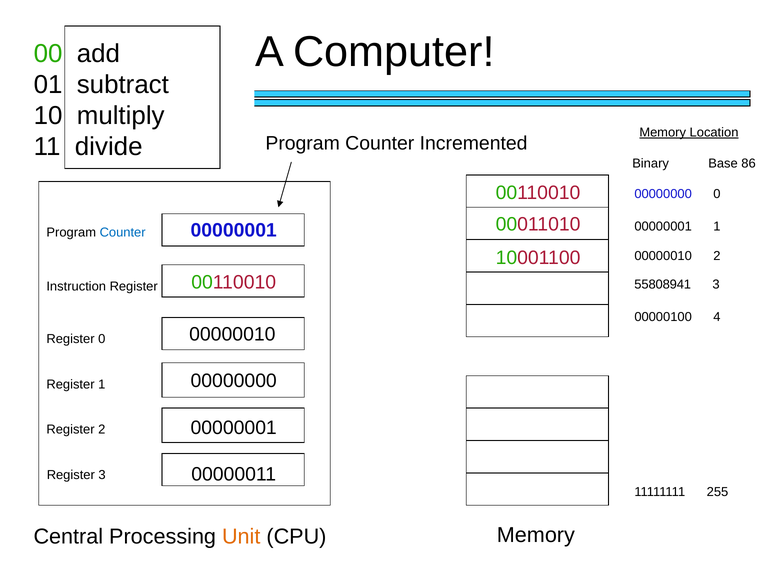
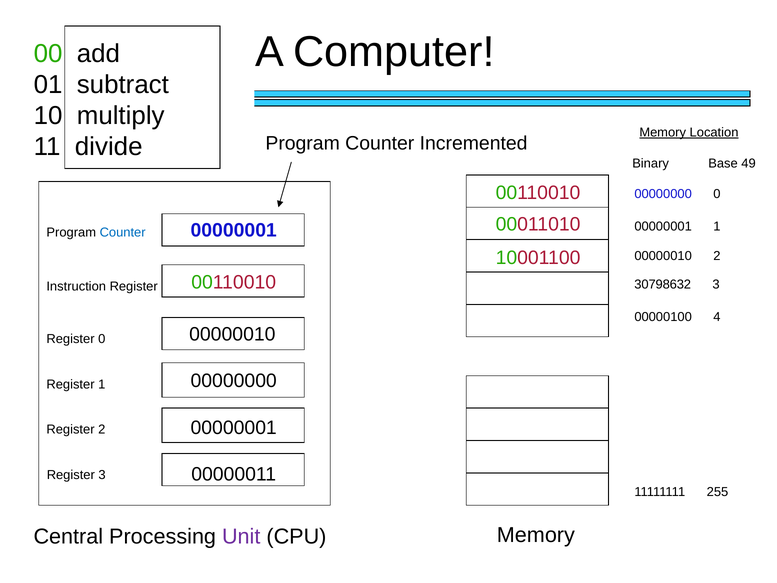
86: 86 -> 49 (749, 163)
55808941: 55808941 -> 30798632 (663, 284)
Unit colour: orange -> purple (241, 536)
